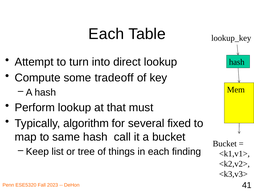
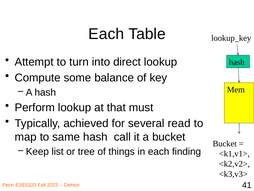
tradeoff: tradeoff -> balance (114, 78)
algorithm: algorithm -> achieved (86, 123)
fixed: fixed -> read (179, 123)
